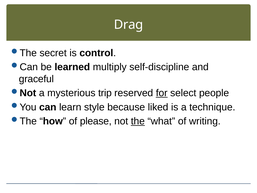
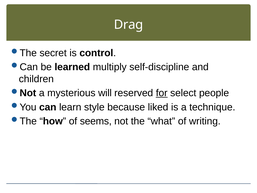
graceful: graceful -> children (36, 79)
trip: trip -> will (105, 93)
please: please -> seems (96, 121)
the underline: present -> none (138, 121)
